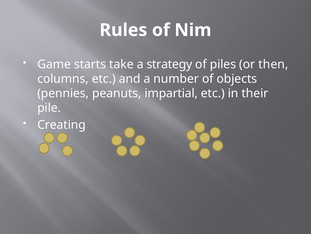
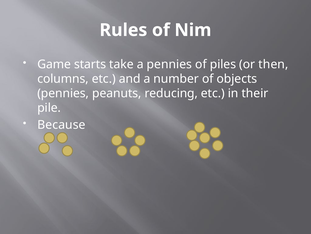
a strategy: strategy -> pennies (169, 64)
impartial: impartial -> reducing (171, 93)
Creating: Creating -> Because (61, 125)
